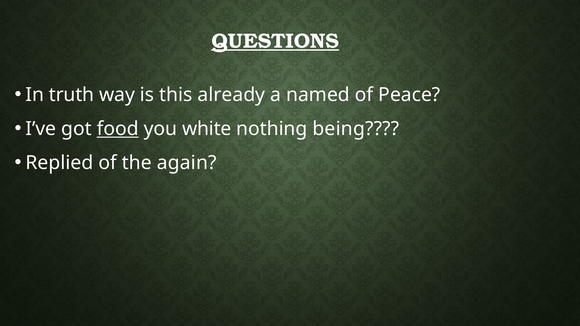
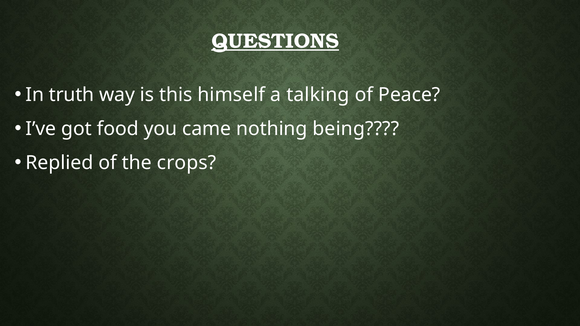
already: already -> himself (231, 95)
named: named -> talking (318, 95)
food underline: present -> none (118, 129)
white: white -> came (207, 129)
again: again -> crops (187, 163)
